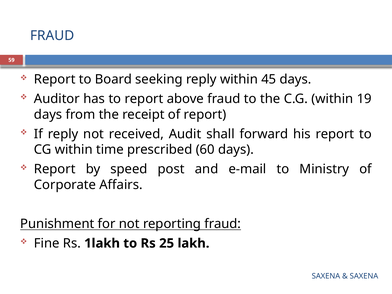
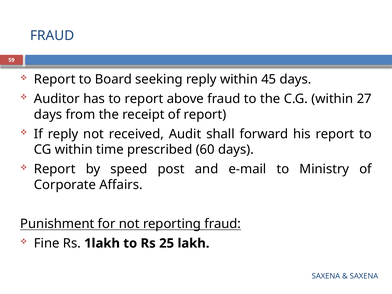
19: 19 -> 27 (364, 99)
